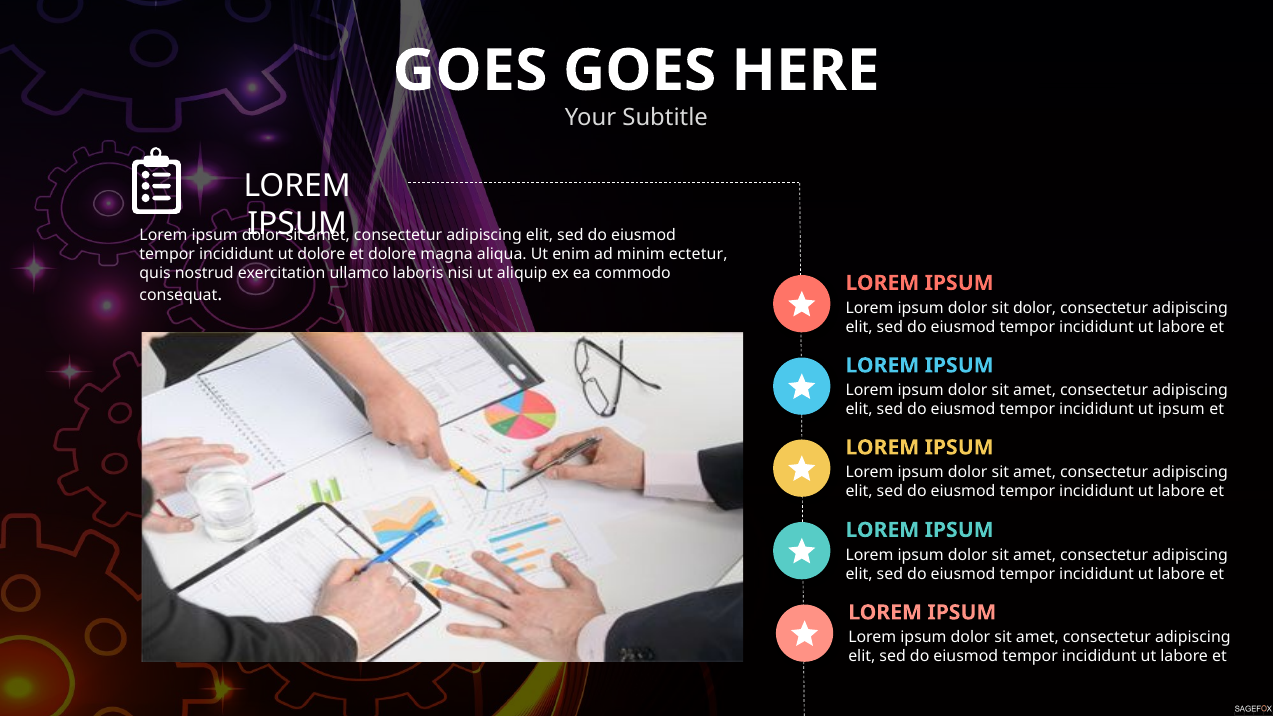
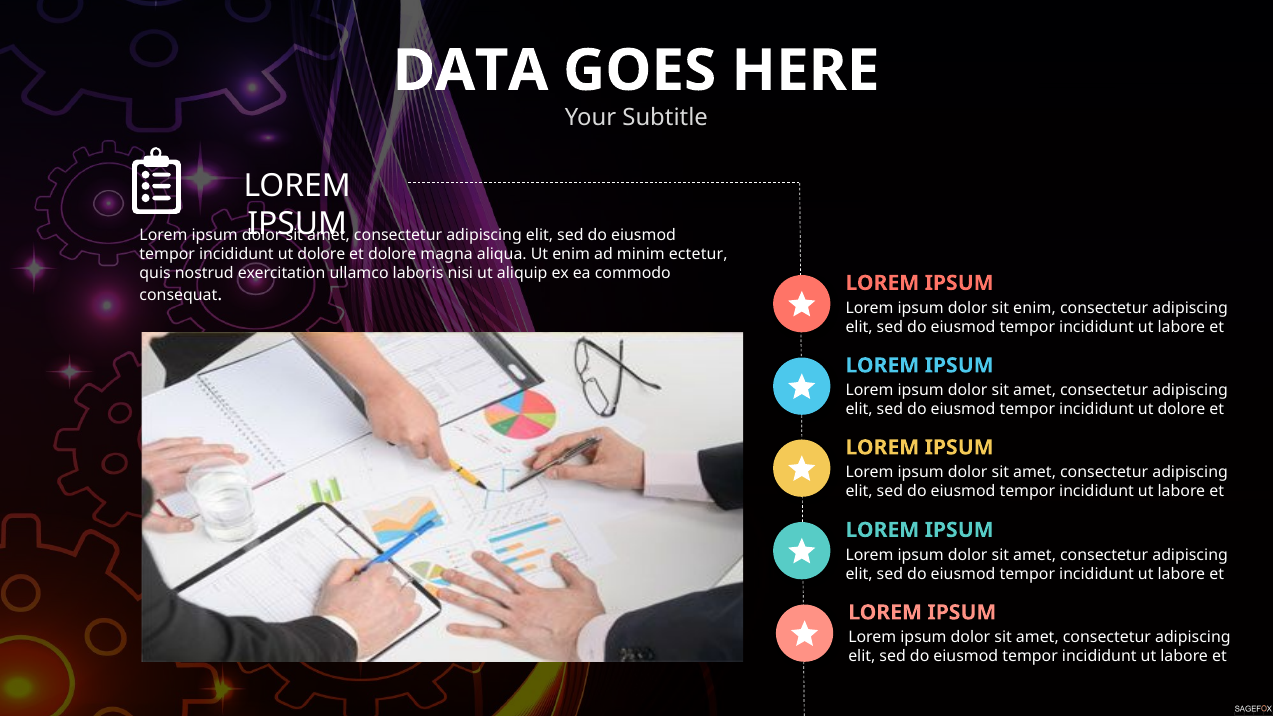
GOES: GOES -> DATA (471, 71)
sit dolor: dolor -> enim (1034, 308)
ipsum: ipsum -> dolore (1181, 410)
